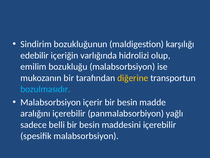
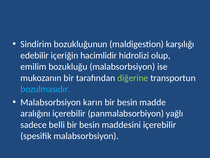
varlığında: varlığında -> hacimlidir (99, 55)
diğerine colour: yellow -> light green (133, 78)
içerir: içerir -> karın (93, 102)
